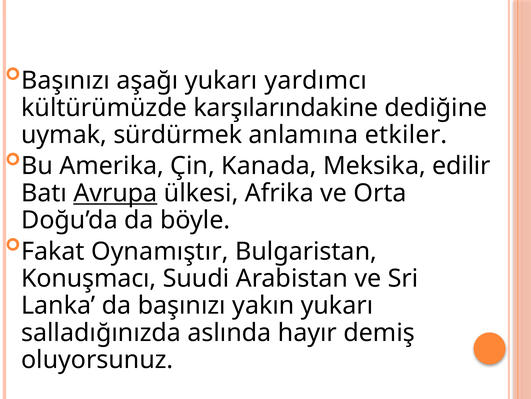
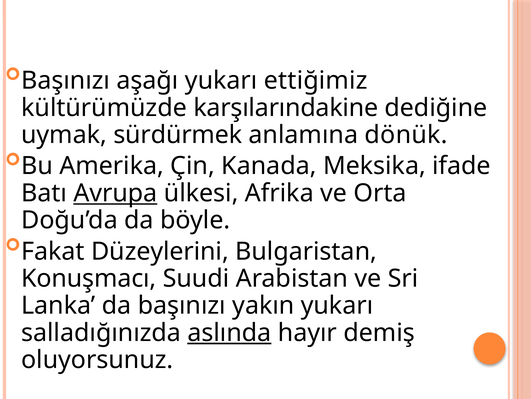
yardımcı: yardımcı -> ettiğimiz (316, 81)
etkiler: etkiler -> dönük (406, 135)
edilir: edilir -> ifade (461, 166)
Oynamıştır: Oynamıştır -> Düzeylerini (160, 251)
aslında underline: none -> present (229, 332)
